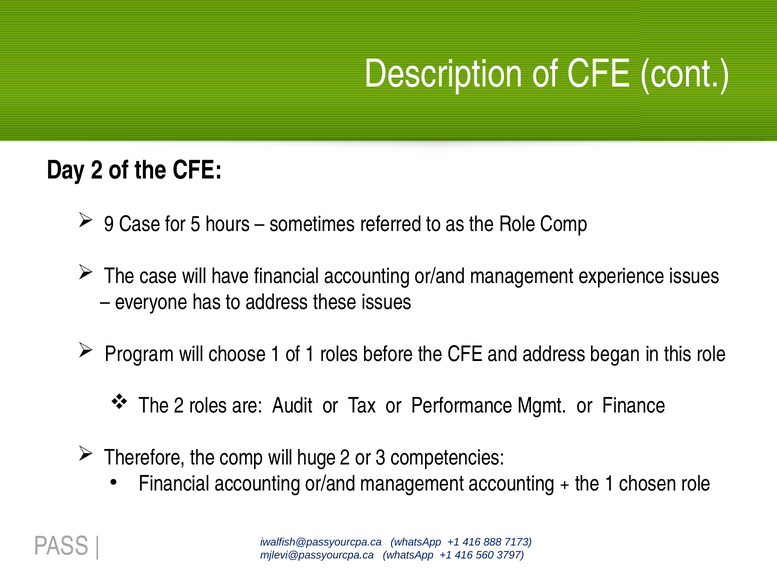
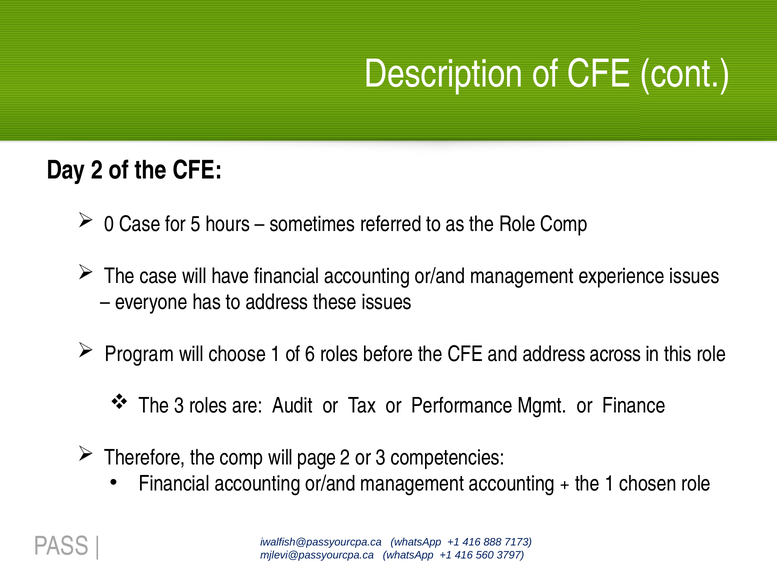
9: 9 -> 0 (109, 224)
of 1: 1 -> 6 (310, 354)
began: began -> across (616, 354)
The 2: 2 -> 3 (179, 406)
huge: huge -> page (317, 457)
